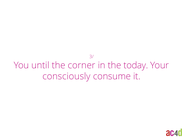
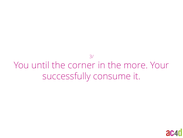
today: today -> more (136, 65)
consciously: consciously -> successfully (66, 76)
